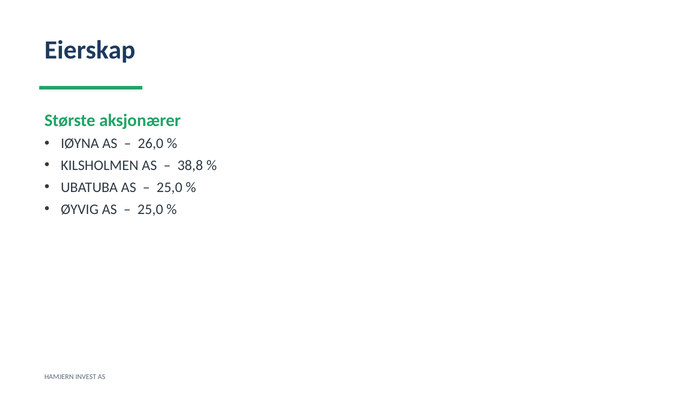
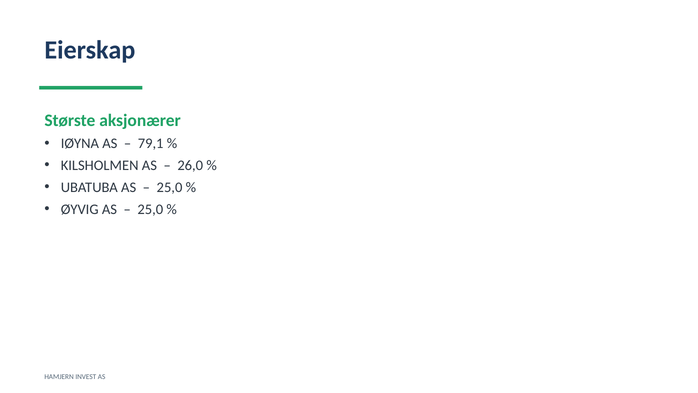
26,0: 26,0 -> 79,1 (151, 144)
38,8: 38,8 -> 26,0 (190, 165)
